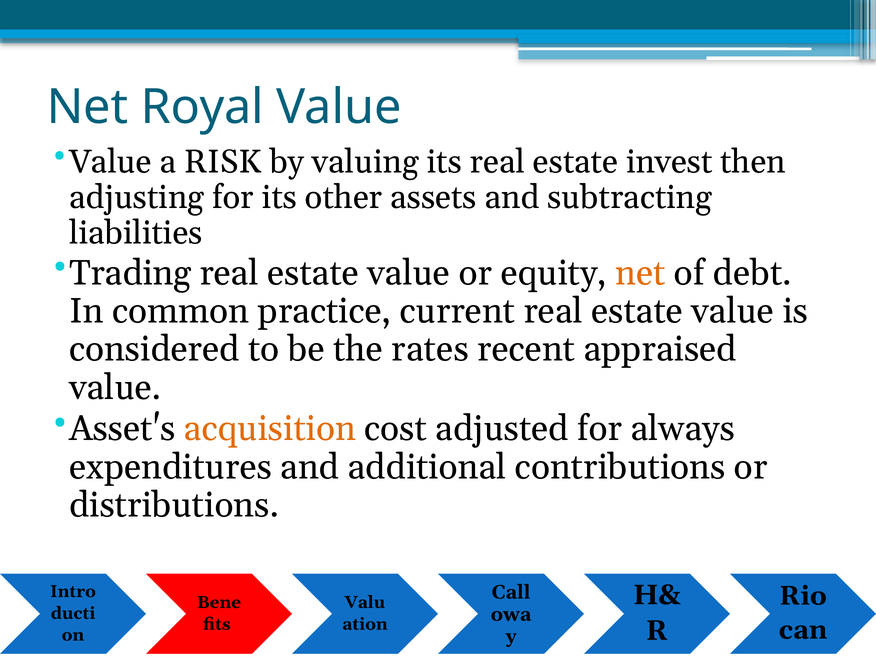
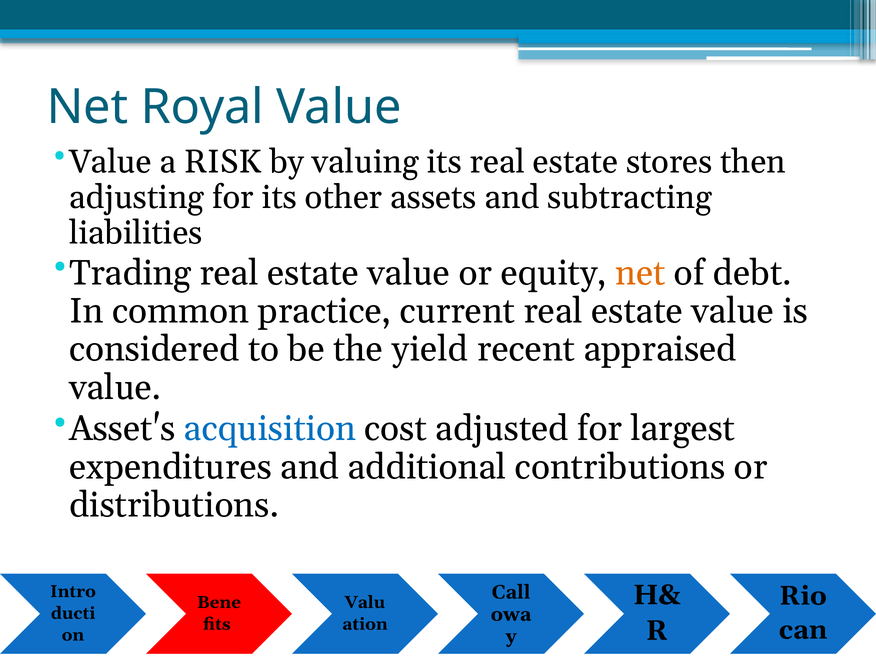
invest: invest -> stores (669, 162)
rates: rates -> yield (430, 349)
acquisition colour: orange -> blue (270, 429)
always: always -> largest (683, 429)
